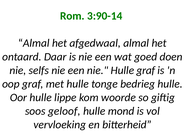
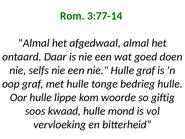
3:90-14: 3:90-14 -> 3:77-14 (105, 16)
geloof: geloof -> kwaad (64, 111)
